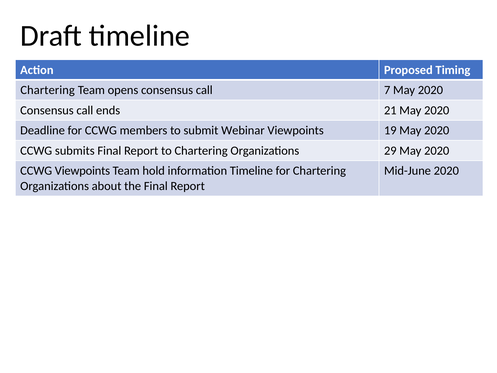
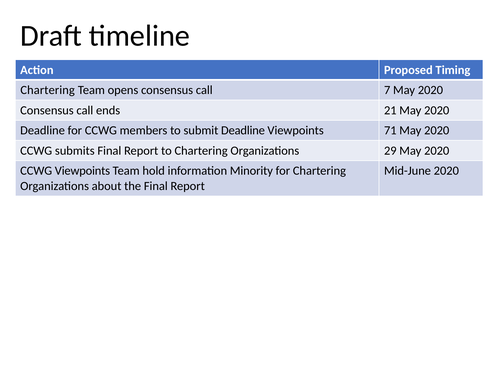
submit Webinar: Webinar -> Deadline (243, 130)
19: 19 -> 71 (390, 130)
information Timeline: Timeline -> Minority (251, 171)
